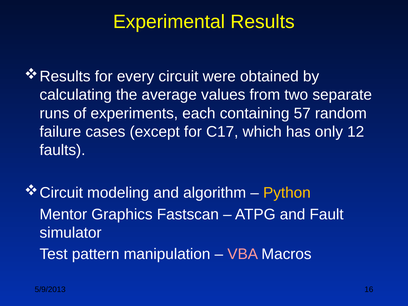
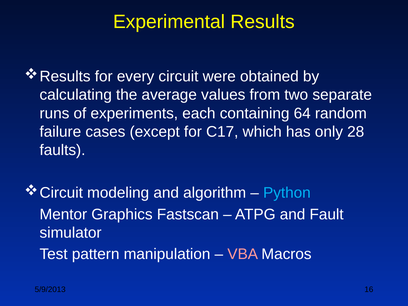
57: 57 -> 64 (302, 113)
12: 12 -> 28 (356, 132)
Python colour: yellow -> light blue (287, 193)
